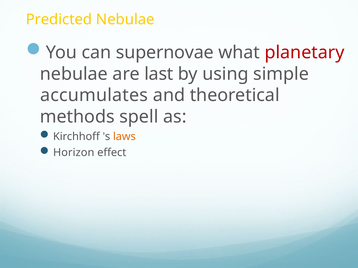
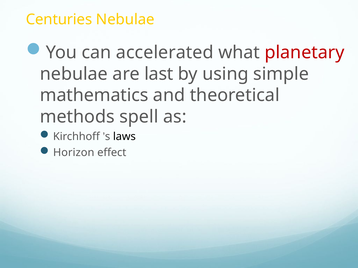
Predicted: Predicted -> Centuries (59, 20)
supernovae: supernovae -> accelerated (165, 53)
accumulates: accumulates -> mathematics (94, 96)
laws colour: orange -> black (124, 137)
